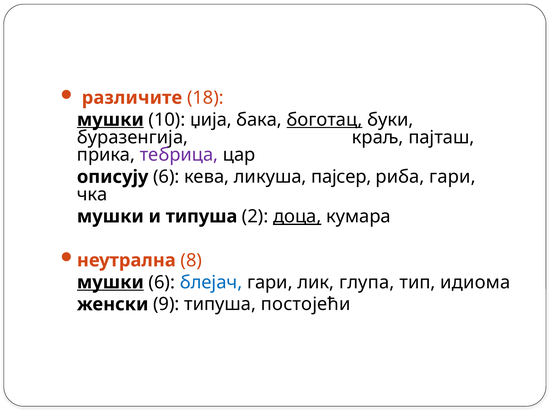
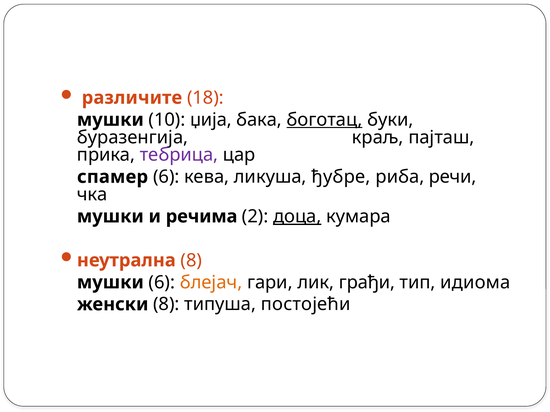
мушки underline: present -> none (110, 120)
описују: описују -> спамер (113, 177)
пајсер: пајсер -> ђубре (341, 177)
риба гари: гари -> речи (453, 177)
и типуша: типуша -> речима (202, 217)
мушки underline: present -> none (110, 283)
блејач colour: blue -> orange (211, 283)
глупа: глупа -> грађи (367, 283)
женски 9: 9 -> 8 (166, 305)
